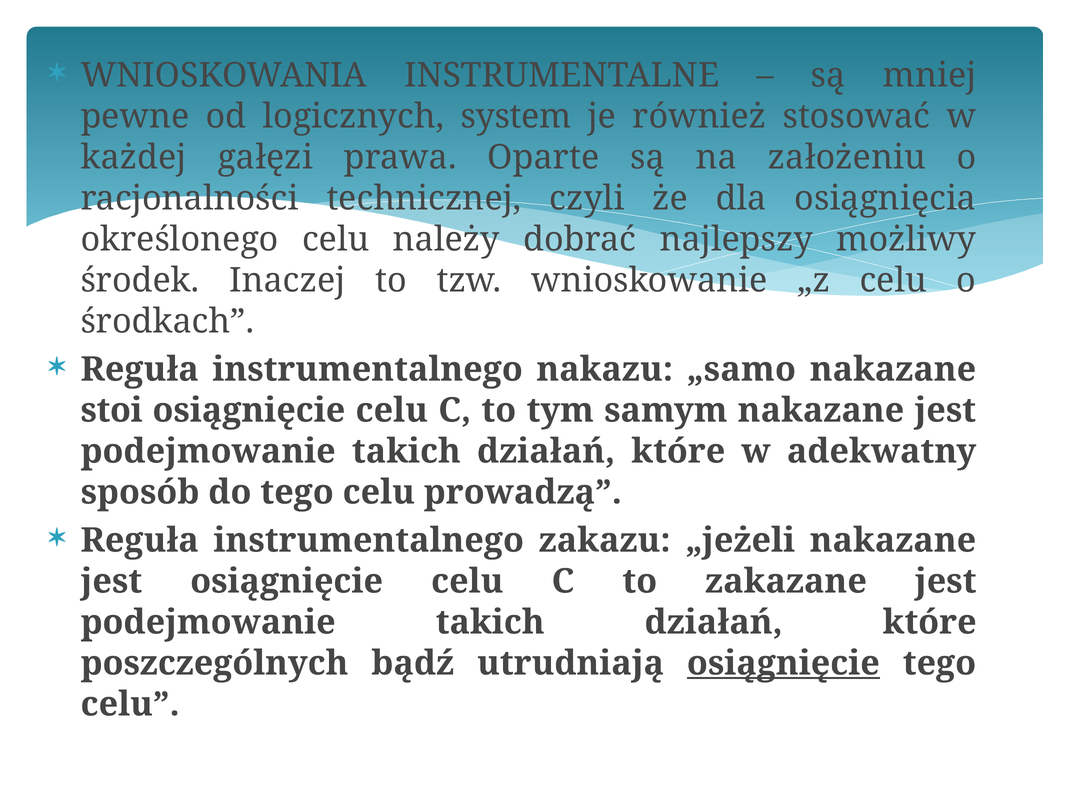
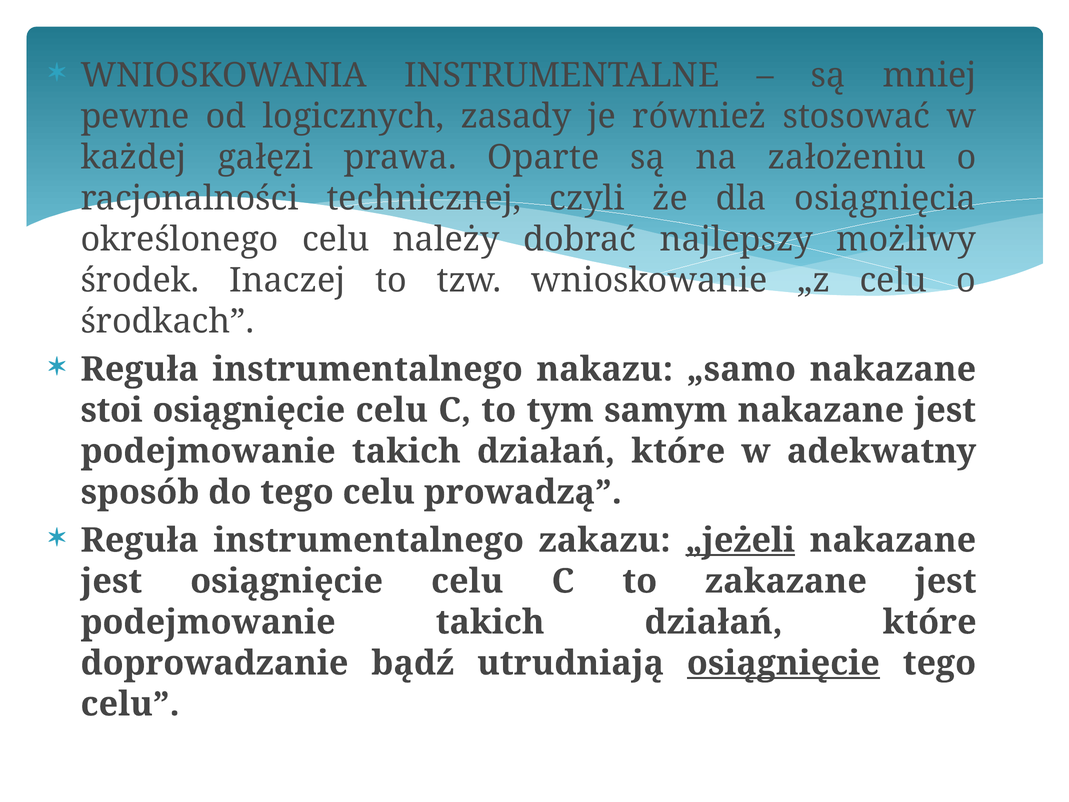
system: system -> zasady (516, 116)
„jeżeli underline: none -> present (740, 540)
poszczególnych: poszczególnych -> doprowadzanie (214, 663)
